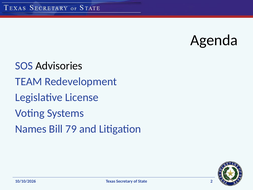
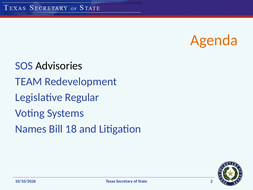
Agenda colour: black -> orange (214, 40)
License: License -> Regular (82, 97)
79: 79 -> 18 (71, 129)
